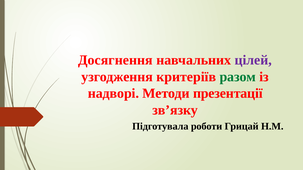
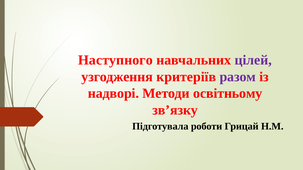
Досягнення: Досягнення -> Наступного (115, 60)
разом colour: green -> purple (238, 77)
презентації: презентації -> освітньому (228, 94)
